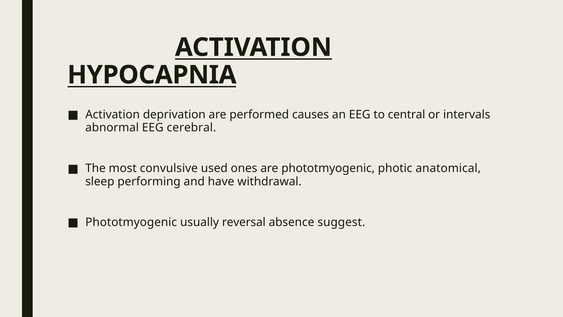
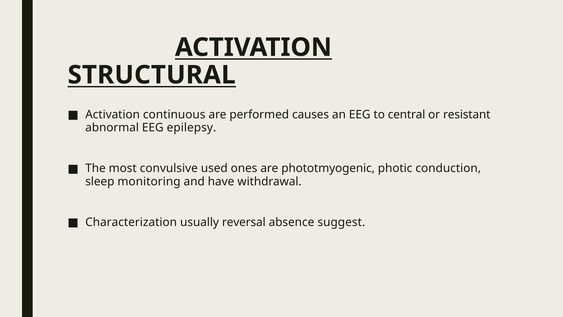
HYPOCAPNIA: HYPOCAPNIA -> STRUCTURAL (152, 75)
deprivation: deprivation -> continuous (174, 114)
intervals: intervals -> resistant (467, 114)
cerebral: cerebral -> epilepsy (191, 128)
anatomical: anatomical -> conduction (448, 168)
performing: performing -> monitoring (149, 181)
Phototmyogenic: Phototmyogenic -> Characterization (131, 222)
